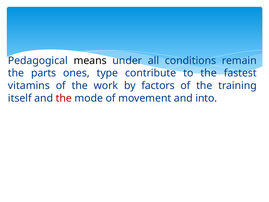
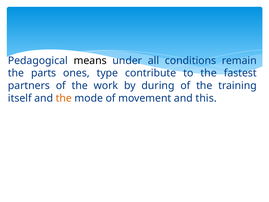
vitamins: vitamins -> partners (29, 86)
factors: factors -> during (158, 86)
the colour: red -> orange (64, 98)
into: into -> this (206, 98)
